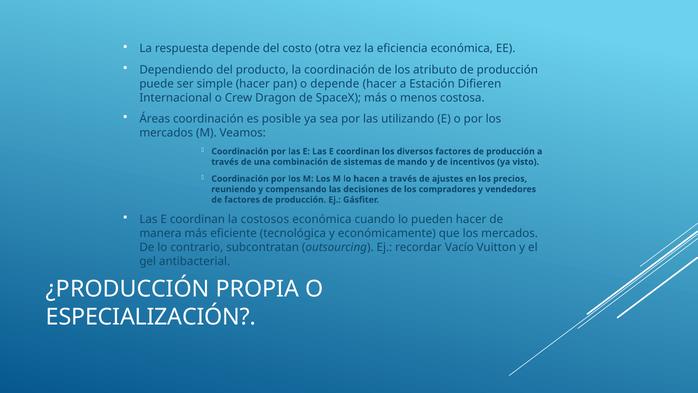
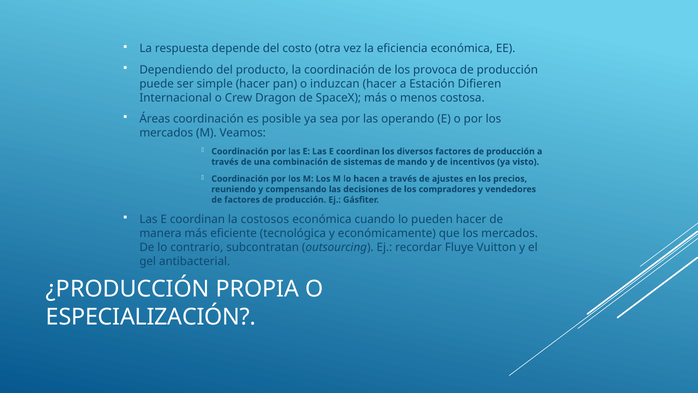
atributo: atributo -> provoca (435, 70)
o depende: depende -> induzcan (335, 84)
utilizando: utilizando -> operando (408, 119)
Vacío: Vacío -> Fluye (459, 247)
